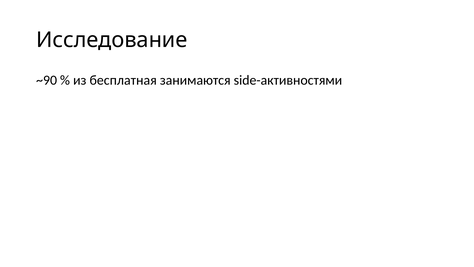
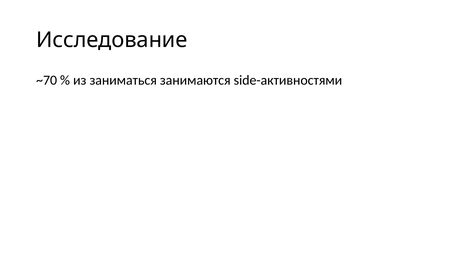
~90: ~90 -> ~70 (47, 80)
бесплатная: бесплатная -> заниматься (123, 80)
